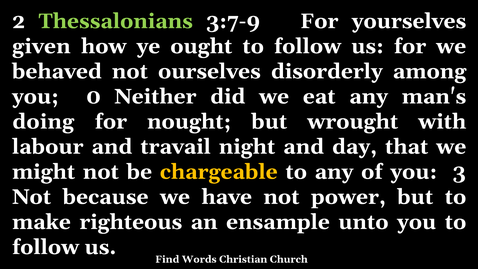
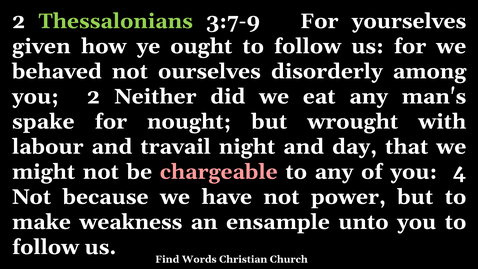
you 0: 0 -> 2 (93, 96)
doing: doing -> spake (43, 122)
chargeable colour: yellow -> pink (219, 172)
3: 3 -> 4 (459, 172)
righteous: righteous -> weakness (131, 222)
